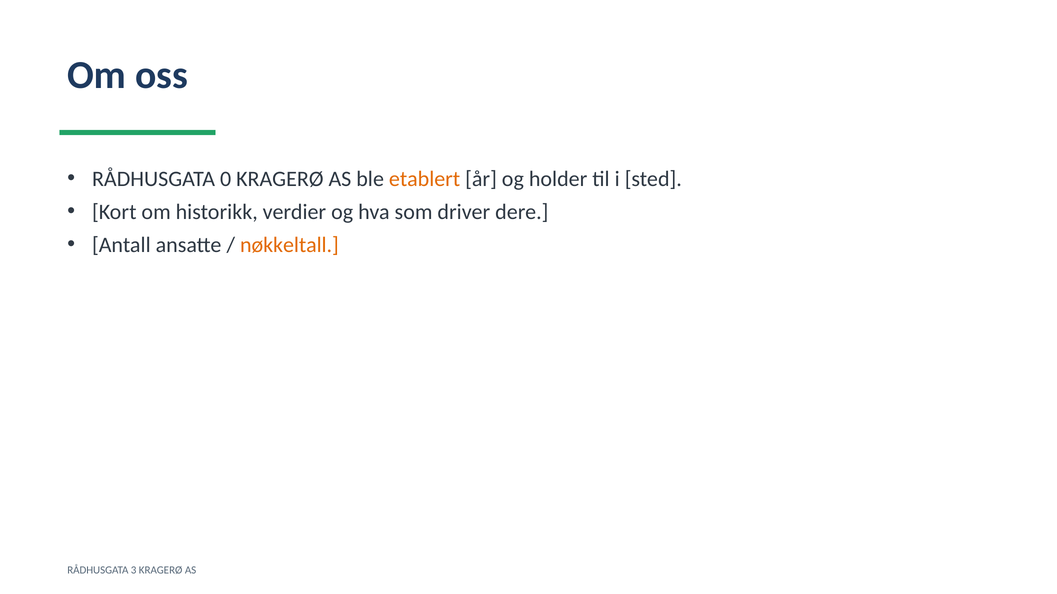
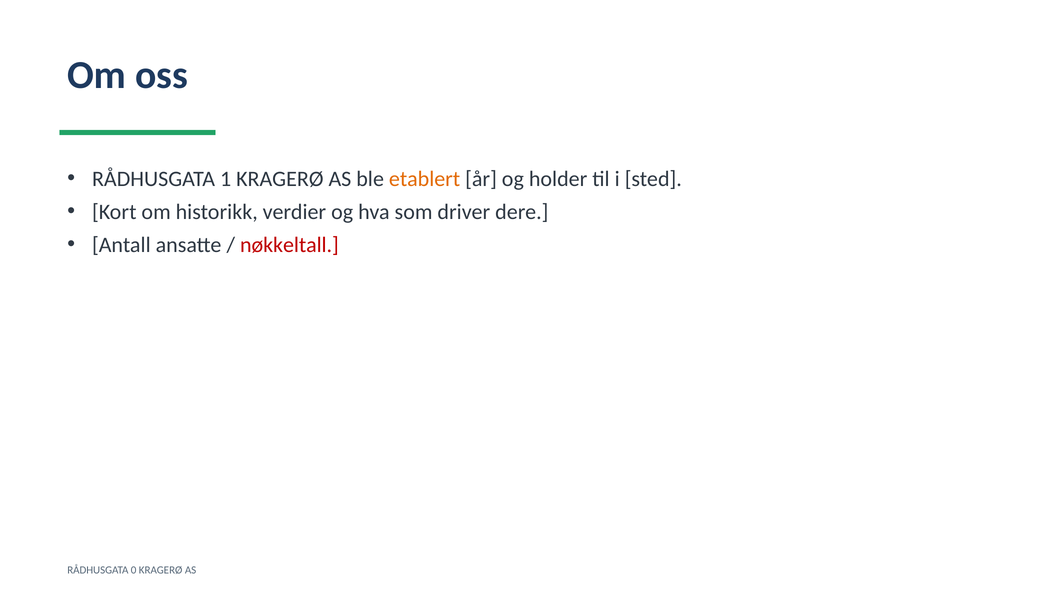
0: 0 -> 1 (226, 179)
nøkkeltall colour: orange -> red (289, 245)
3: 3 -> 0 (134, 570)
